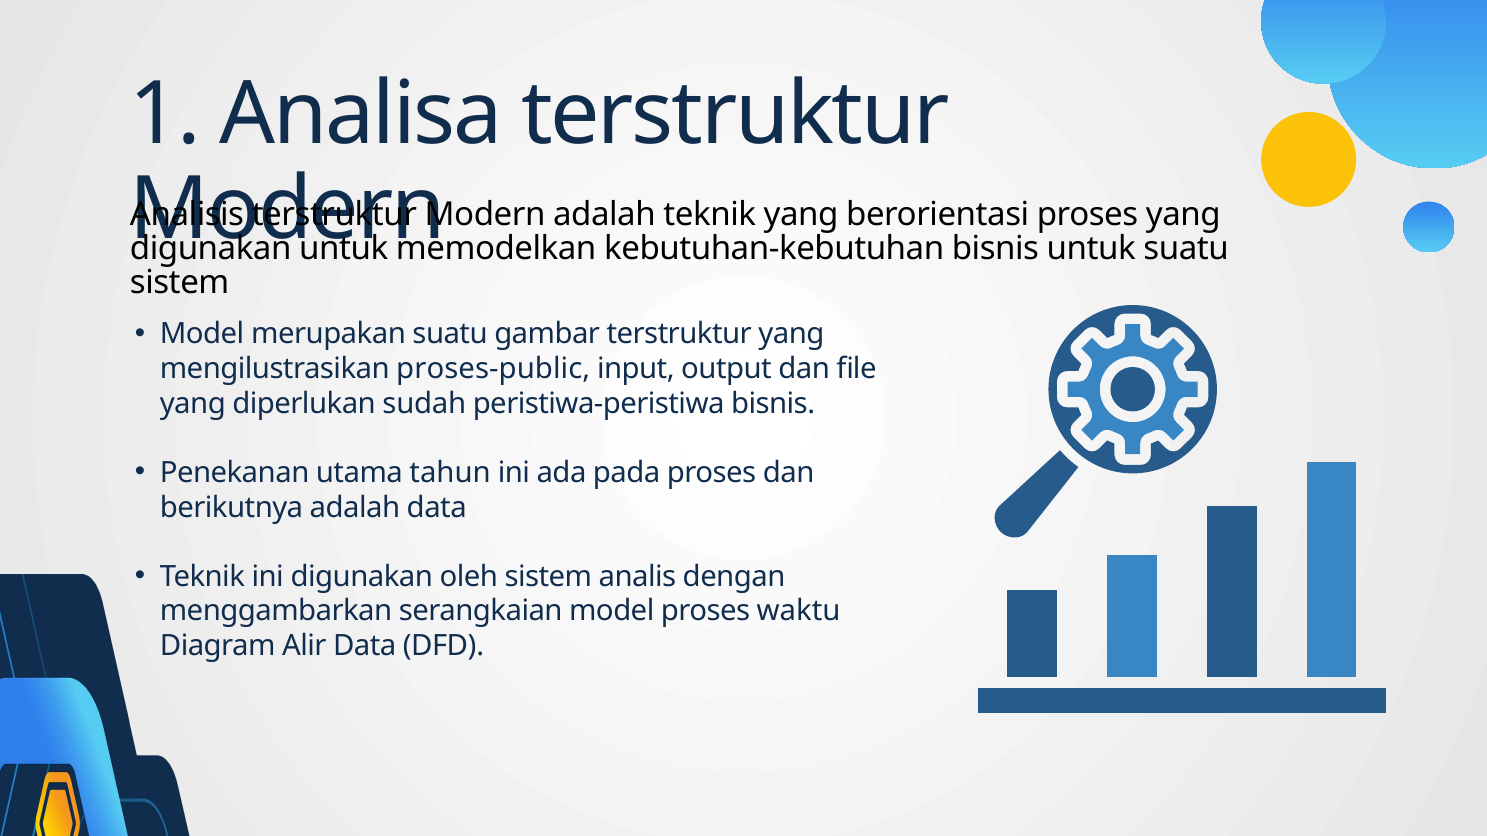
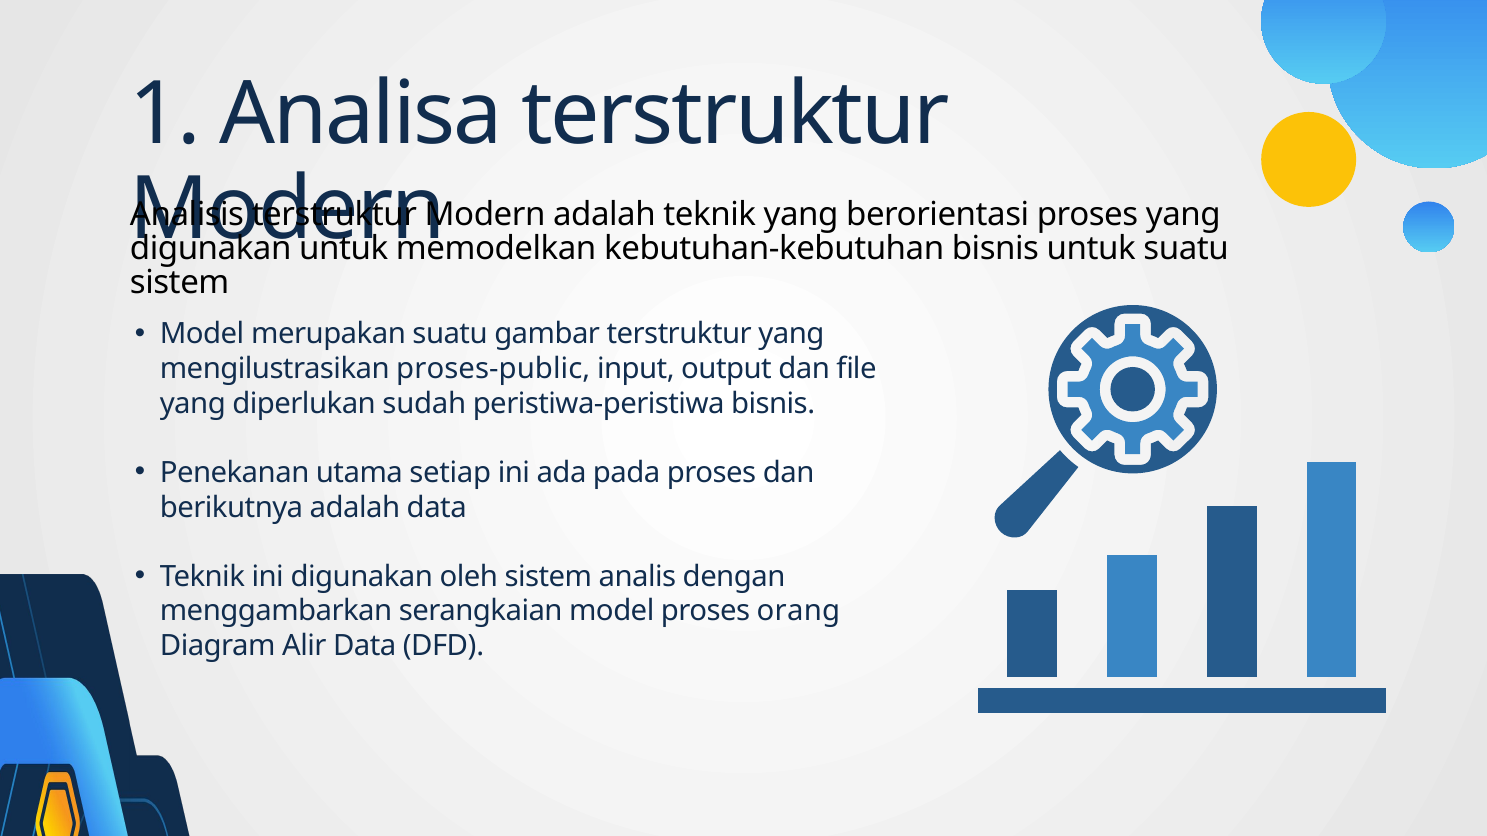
tahun: tahun -> setiap (450, 473)
waktu: waktu -> orang (798, 612)
